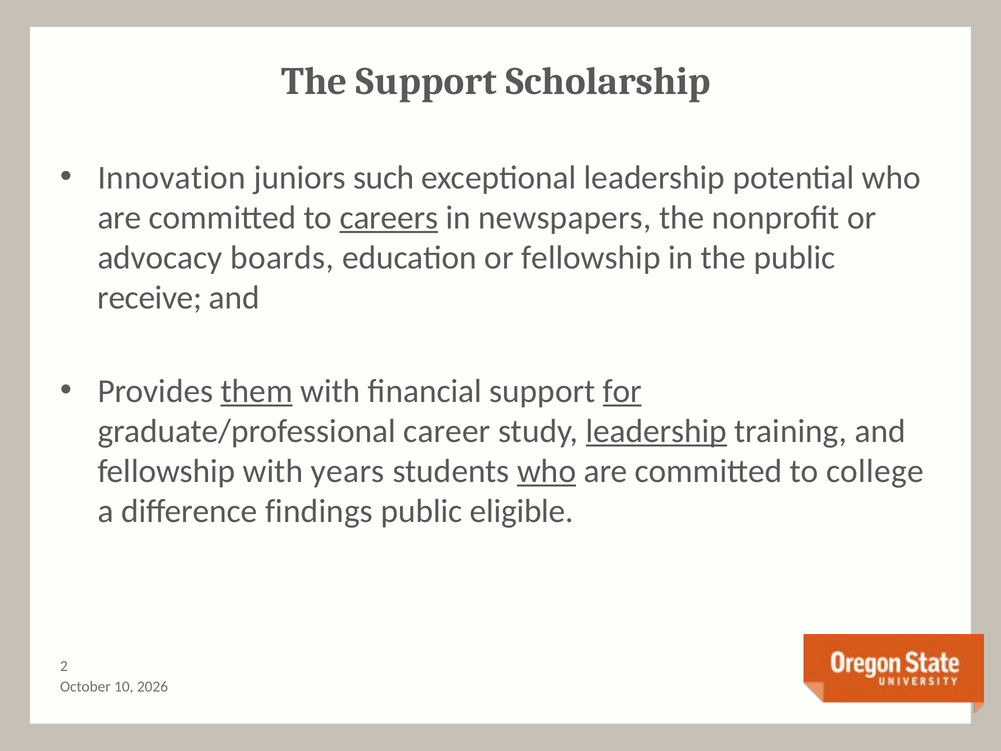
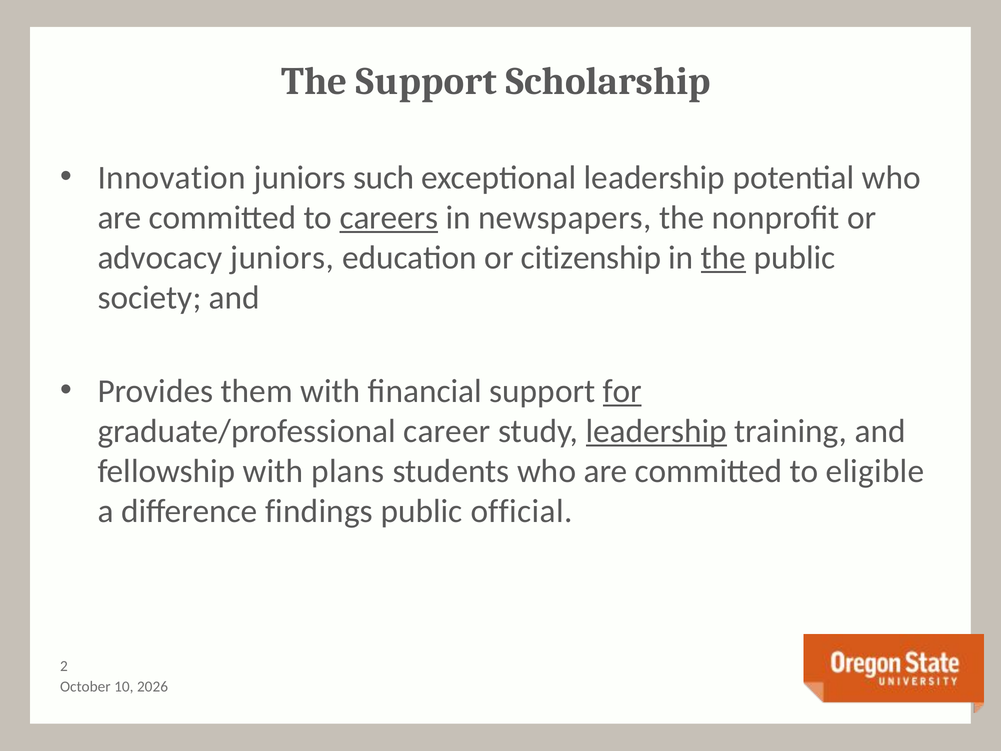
advocacy boards: boards -> juniors (282, 258)
or fellowship: fellowship -> citizenship (591, 258)
the underline: none -> present (723, 258)
receive: receive -> society (150, 298)
them underline: present -> none (257, 391)
years: years -> plans (348, 471)
who underline: present -> none (547, 471)
college: college -> eligible (875, 471)
eligible: eligible -> official (522, 511)
